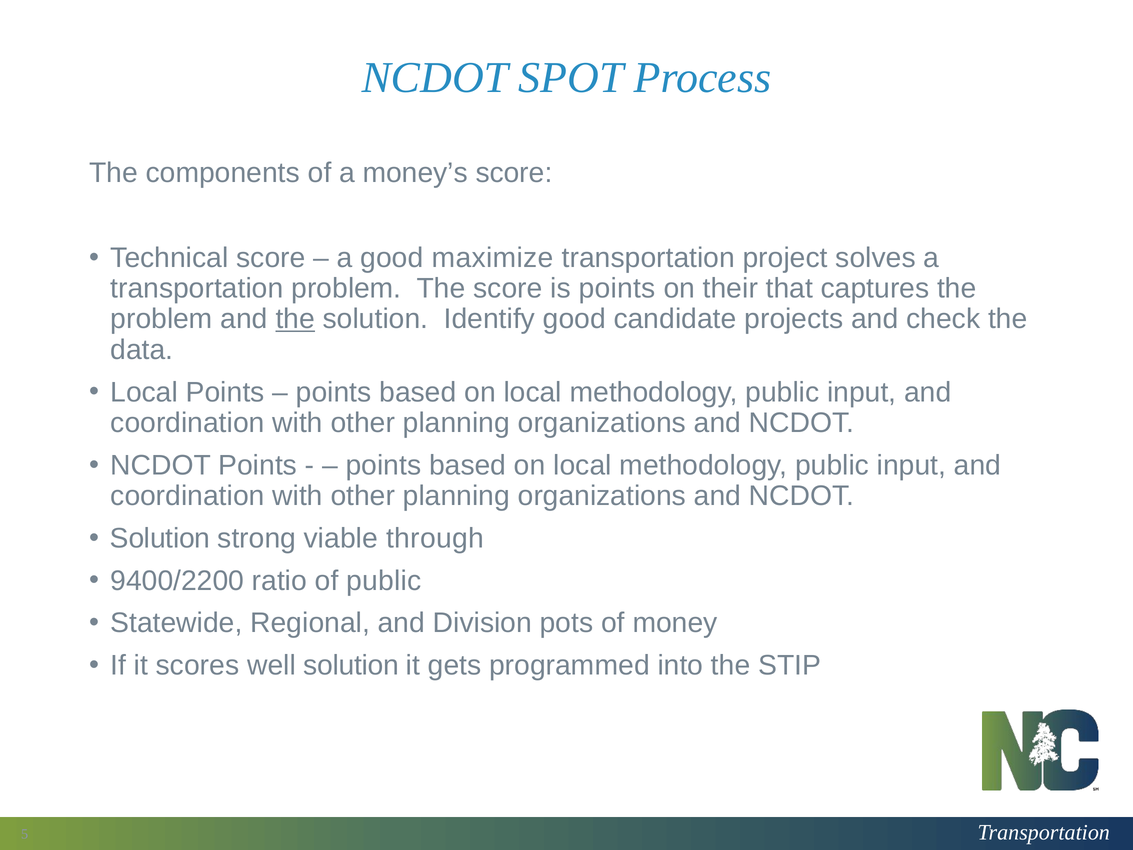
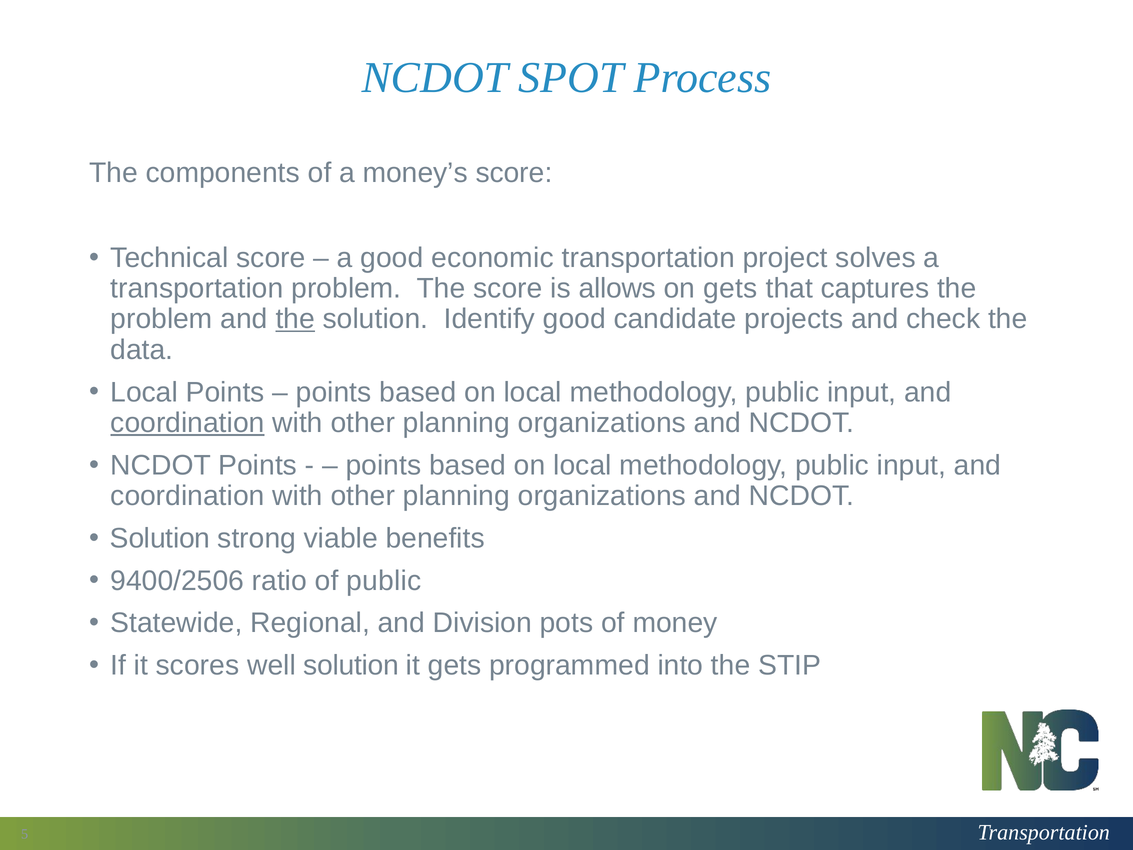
maximize: maximize -> economic (493, 258)
is points: points -> allows (617, 288)
on their: their -> gets (730, 288)
coordination underline: none -> present (187, 423)
through: through -> benefits (435, 538)
9400/2200: 9400/2200 -> 9400/2506 (177, 581)
